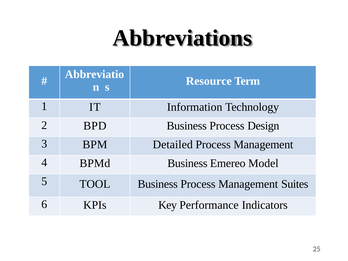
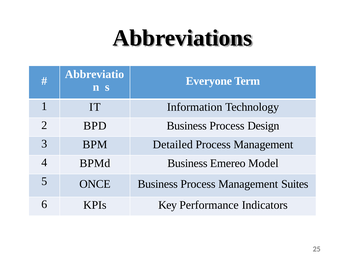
Resource: Resource -> Everyone (209, 81)
TOOL: TOOL -> ONCE (95, 184)
